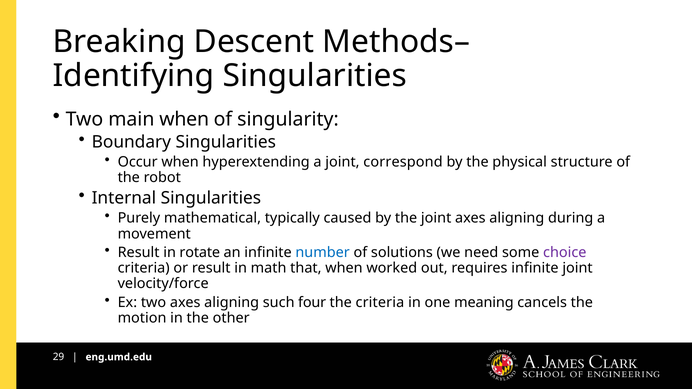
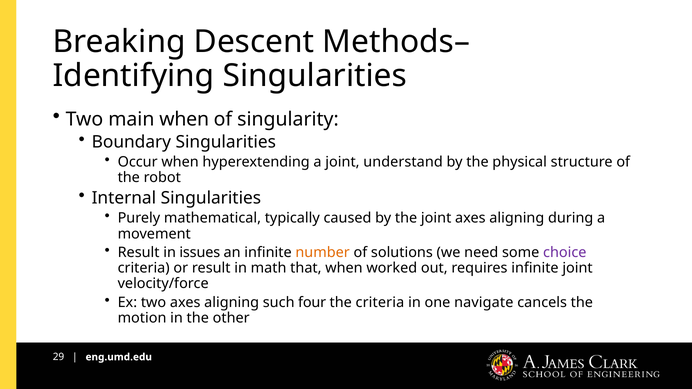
correspond: correspond -> understand (403, 162)
rotate: rotate -> issues (200, 253)
number colour: blue -> orange (323, 253)
meaning: meaning -> navigate (484, 303)
